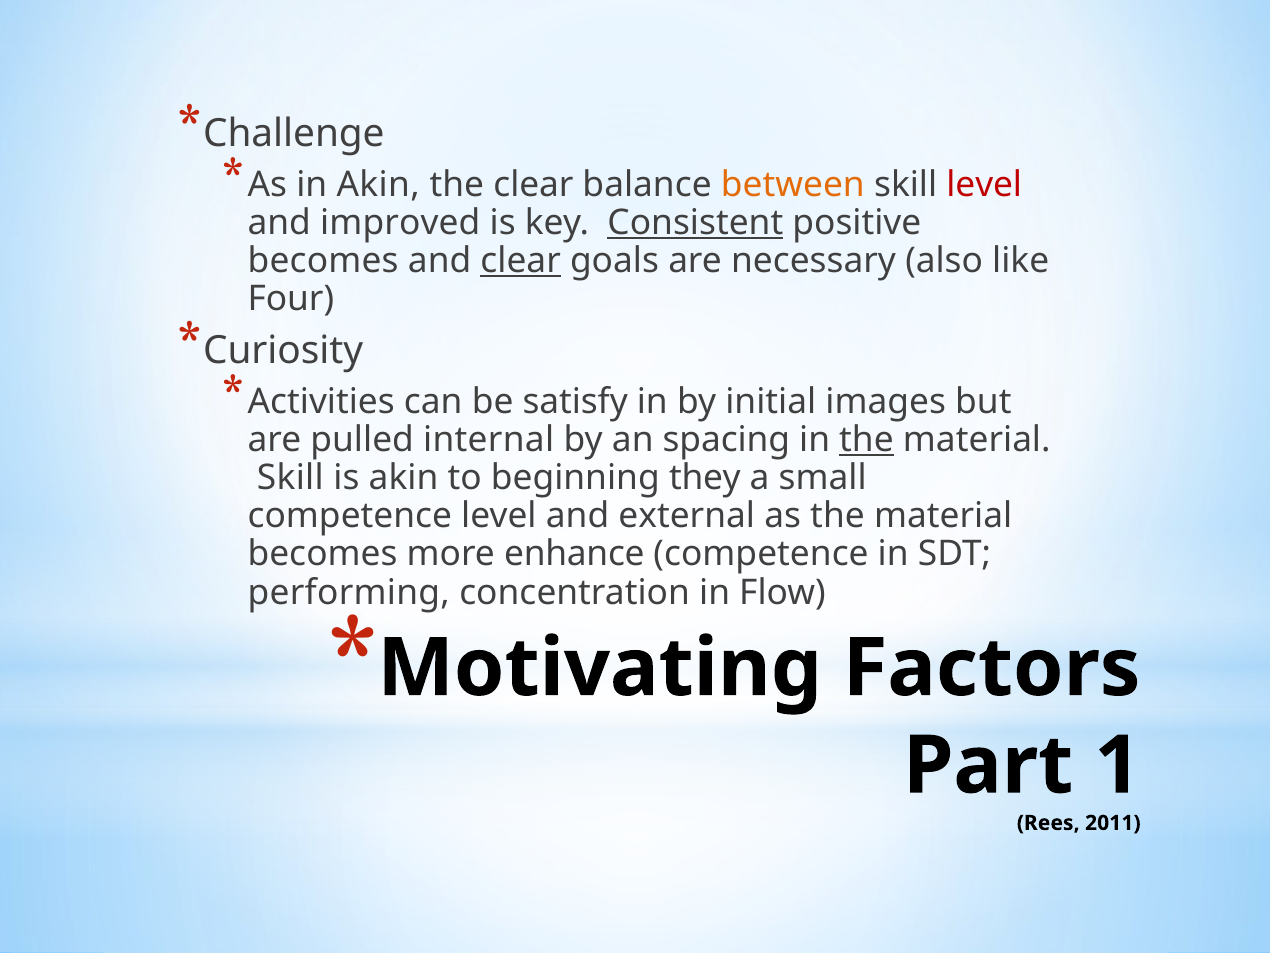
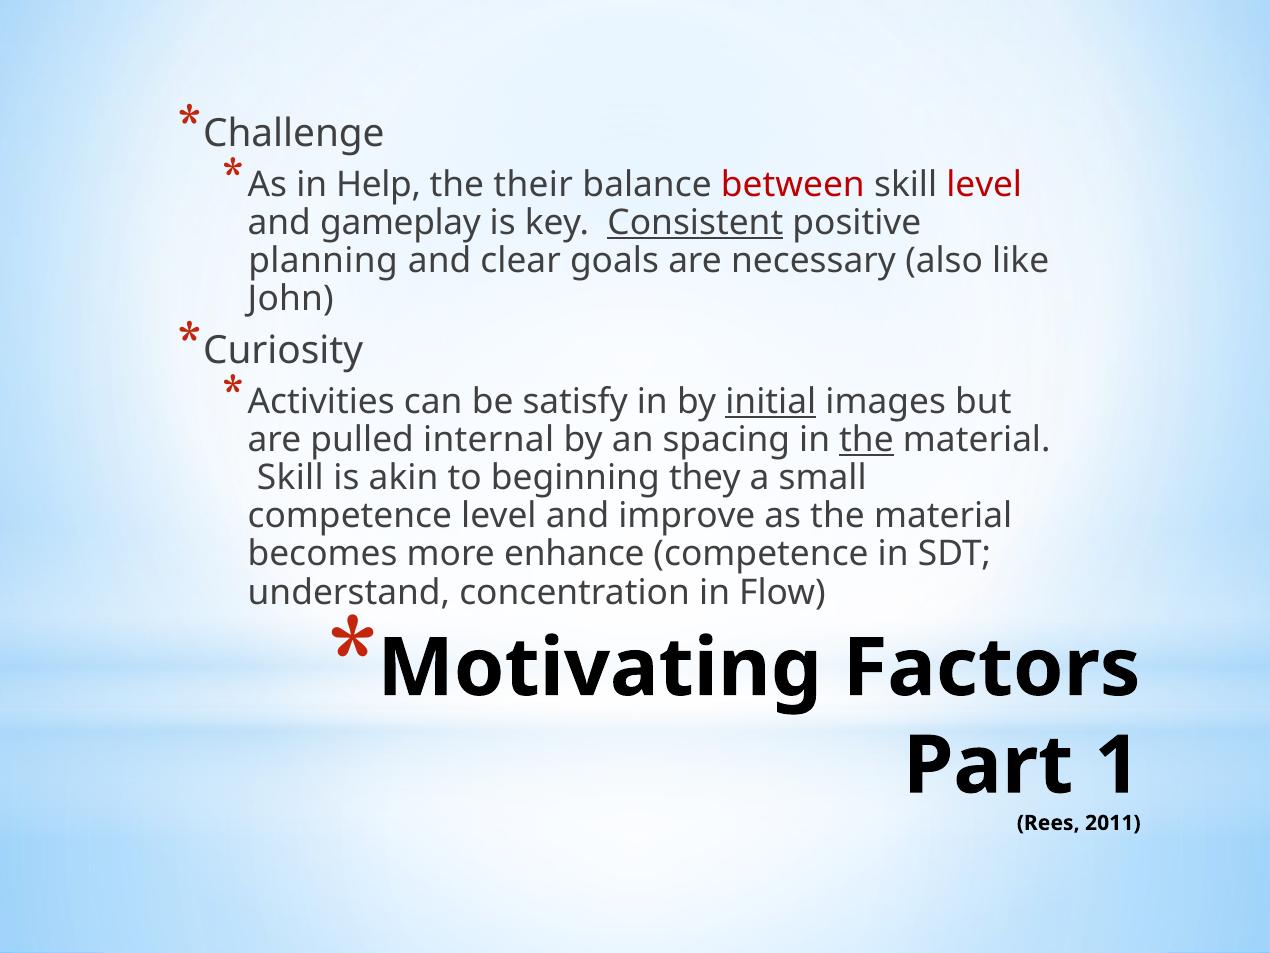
in Akin: Akin -> Help (379, 185)
the clear: clear -> their (533, 185)
between colour: orange -> red (793, 185)
improved: improved -> gameplay (401, 223)
becomes: becomes -> planning (323, 261)
clear underline: present -> none (521, 261)
Four: Four -> John (291, 299)
initial underline: none -> present (771, 402)
external: external -> improve (687, 516)
performing: performing -> understand (349, 592)
